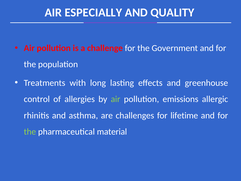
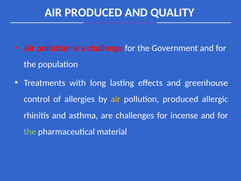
AIR ESPECIALLY: ESPECIALLY -> PRODUCED (93, 13)
air colour: light green -> yellow (116, 99)
pollution emissions: emissions -> produced (180, 99)
lifetime: lifetime -> incense (184, 115)
